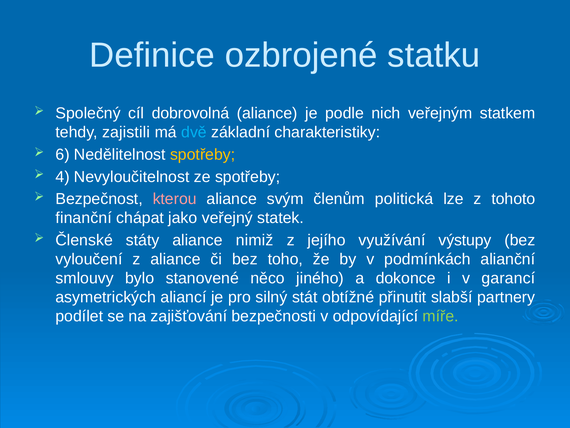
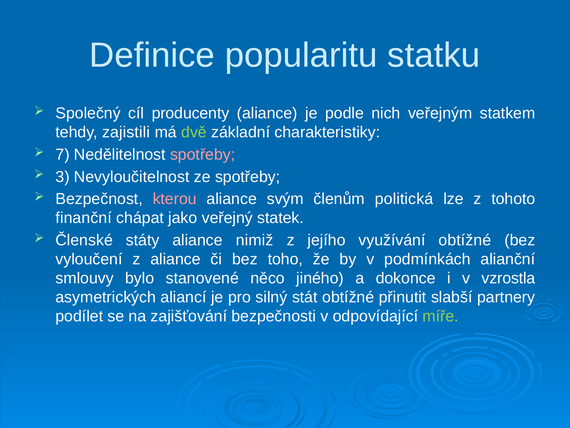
ozbrojené: ozbrojené -> popularitu (301, 55)
dobrovolná: dobrovolná -> producenty (190, 113)
dvě colour: light blue -> light green (194, 132)
6: 6 -> 7 (63, 154)
spotřeby colour: yellow -> pink (203, 154)
4: 4 -> 3 (63, 177)
využívání výstupy: výstupy -> obtížné (465, 240)
garancí: garancí -> vzrostla (509, 278)
